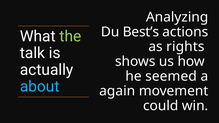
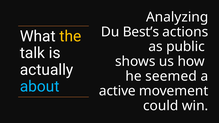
the colour: light green -> yellow (70, 36)
rights: rights -> public (185, 47)
again: again -> active (117, 91)
